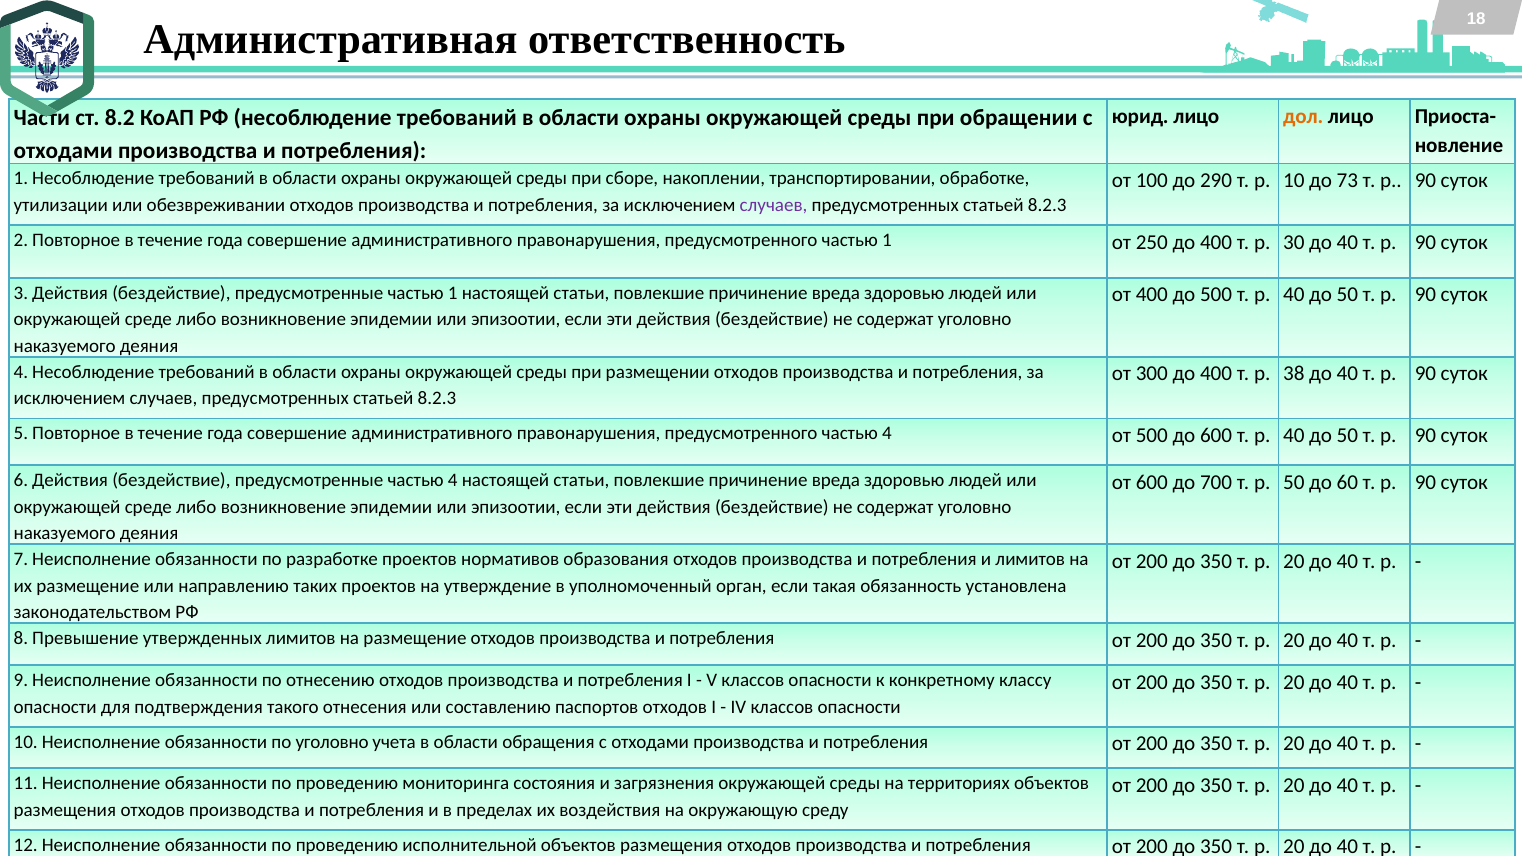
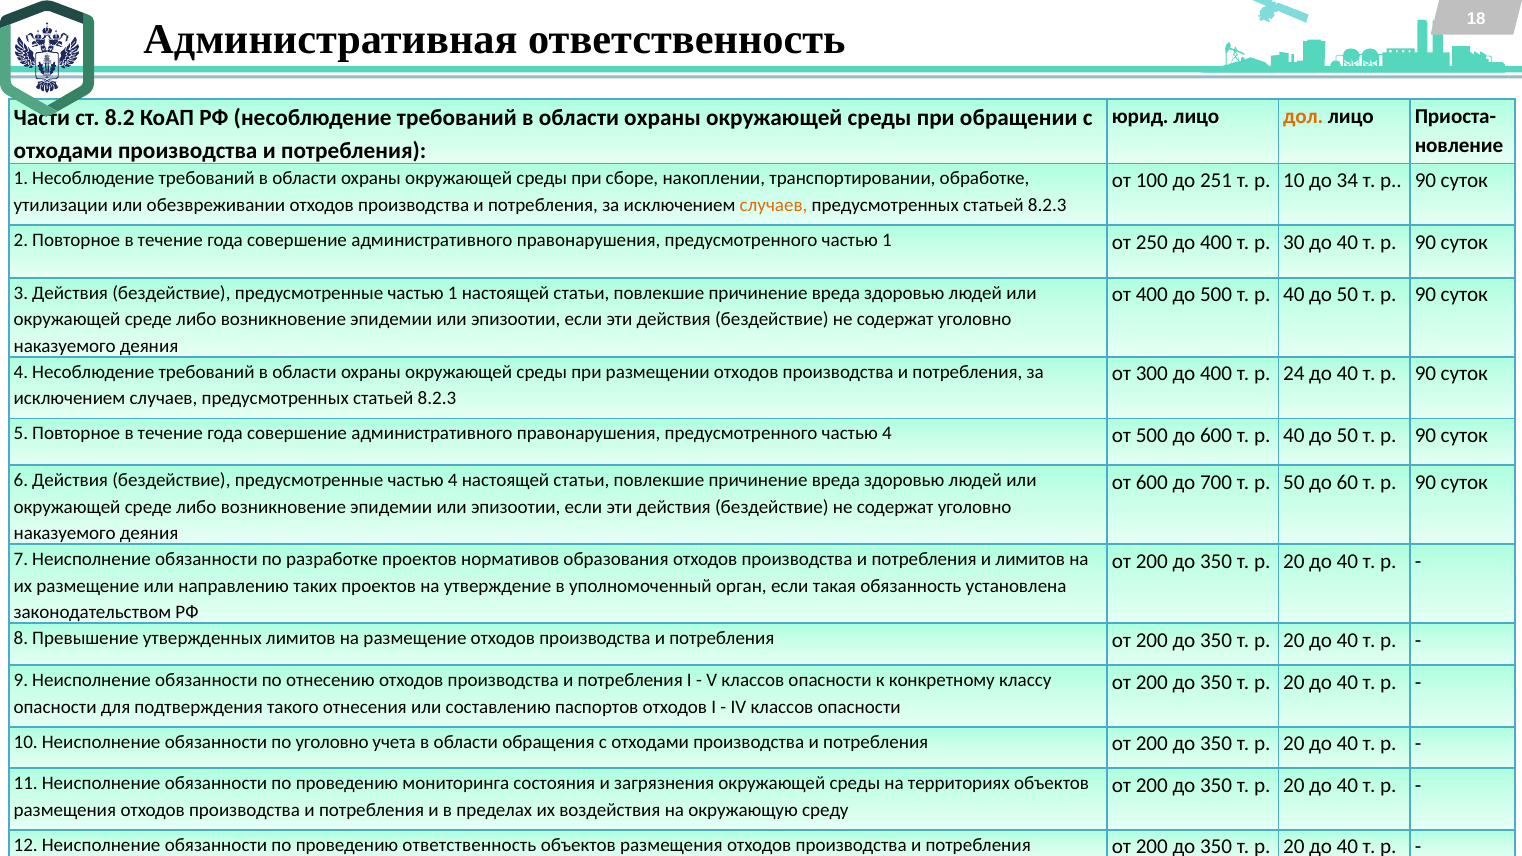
290: 290 -> 251 (1216, 180)
73: 73 -> 34 (1347, 180)
случаев colour: purple -> orange (774, 205)
38: 38 -> 24 (1294, 374)
проведению исполнительной: исполнительной -> ответственность (469, 845)
